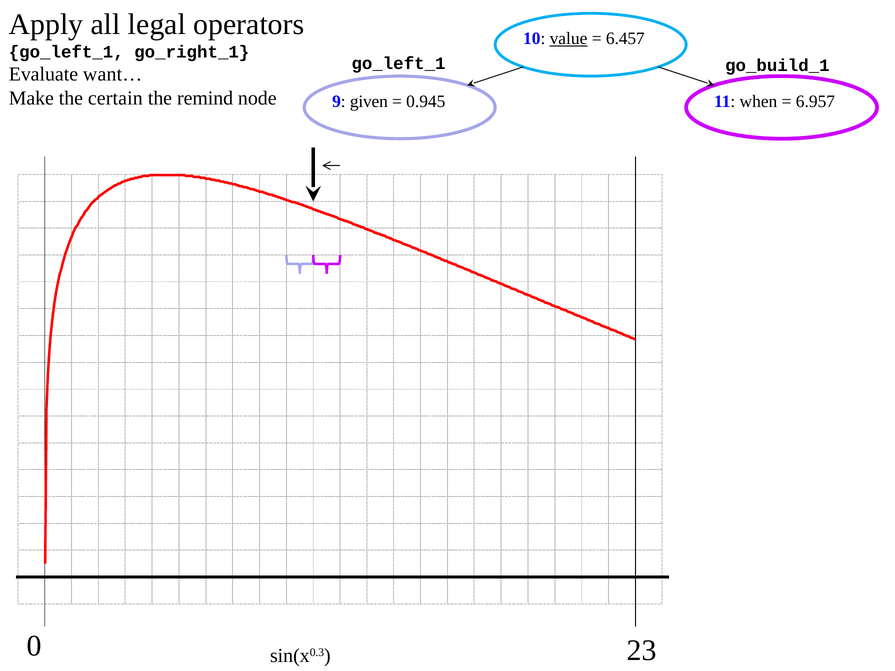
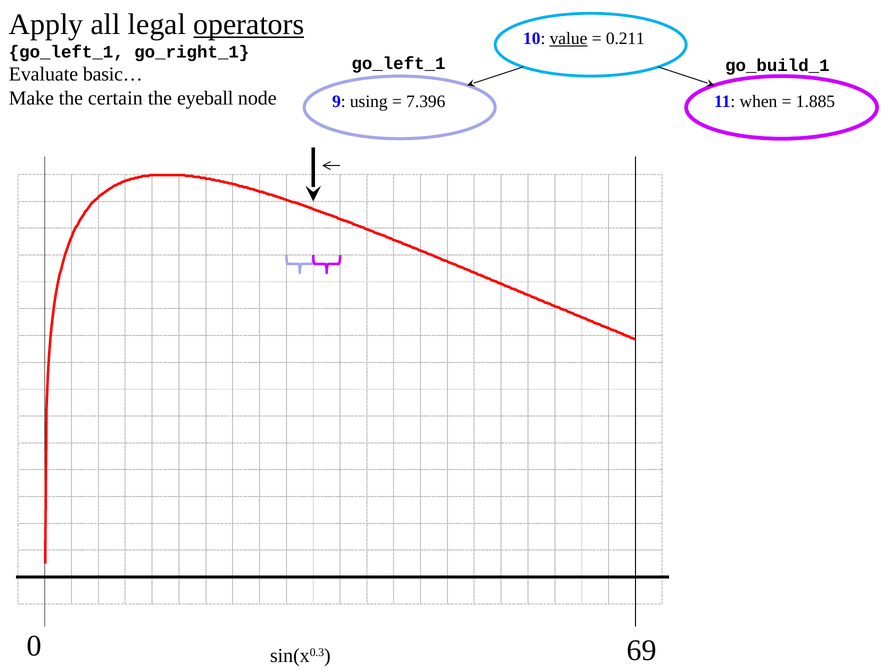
operators underline: none -> present (249, 24)
6.457: 6.457 -> 0.211 (625, 39)
want…: want… -> basic… (113, 74)
remind: remind -> eyeball (205, 98)
given: given -> using (369, 101)
0.945: 0.945 -> 7.396 (426, 101)
6.957: 6.957 -> 1.885 (815, 101)
23: 23 -> 69 (642, 650)
